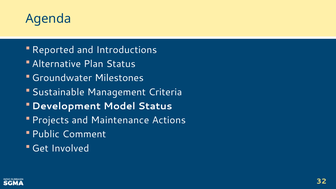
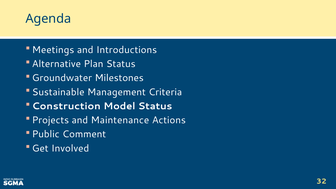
Reported: Reported -> Meetings (53, 50)
Development: Development -> Construction (66, 106)
